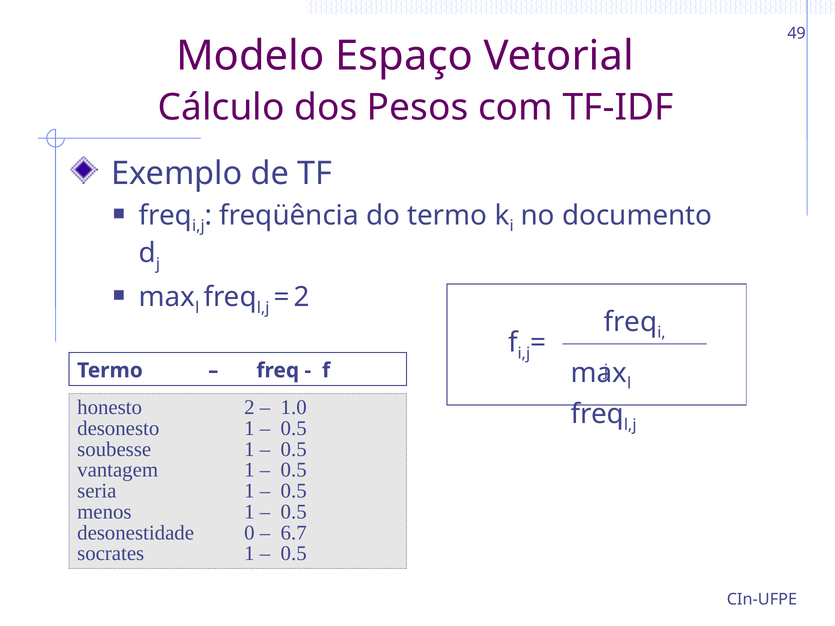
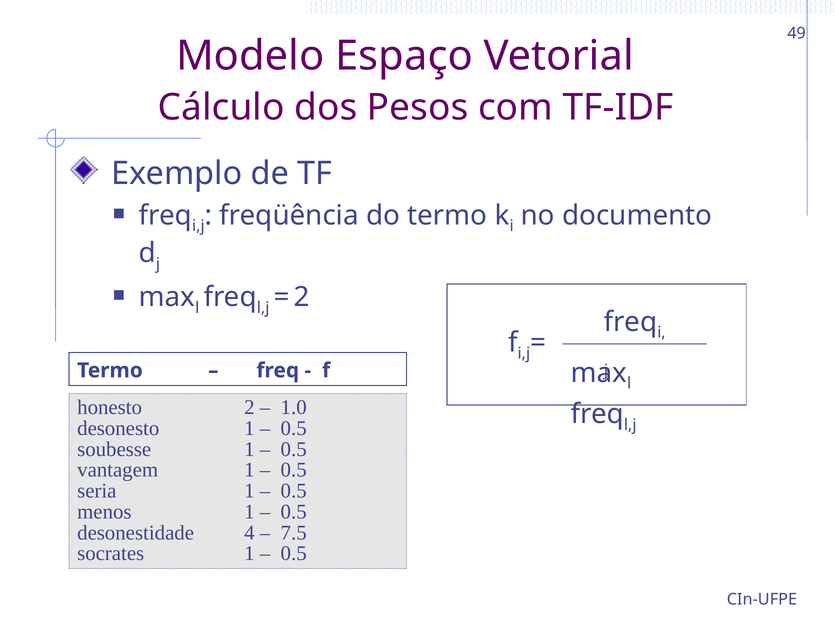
0: 0 -> 4 (249, 533)
6.7: 6.7 -> 7.5 (294, 533)
